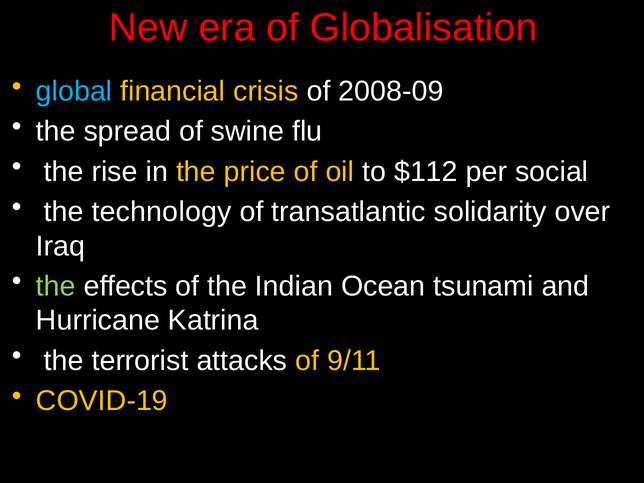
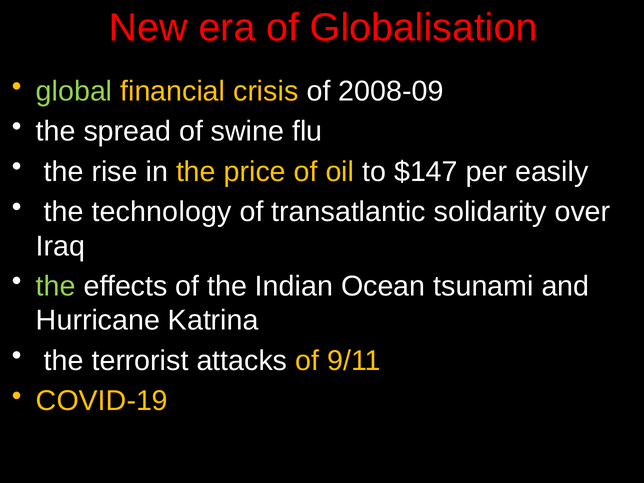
global colour: light blue -> light green (74, 91)
$112: $112 -> $147 (426, 172)
social: social -> easily (552, 172)
